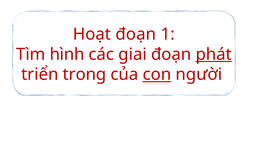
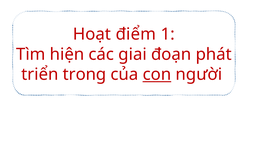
Hoạt đoạn: đoạn -> điểm (136, 34)
hình: hình -> hiện (67, 54)
phát underline: present -> none (214, 54)
